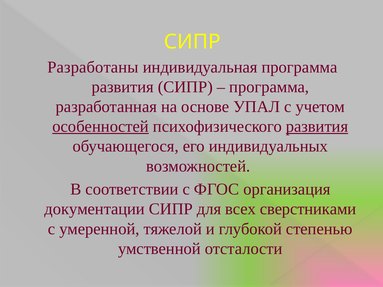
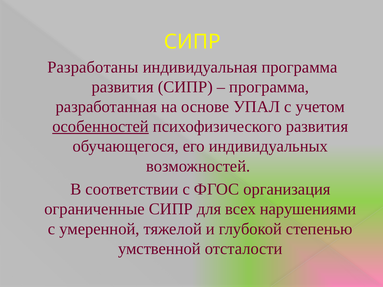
развития underline: present -> none (317, 127)
документации: документации -> ограниченные (95, 209)
сверстниками: сверстниками -> нарушениями (308, 209)
